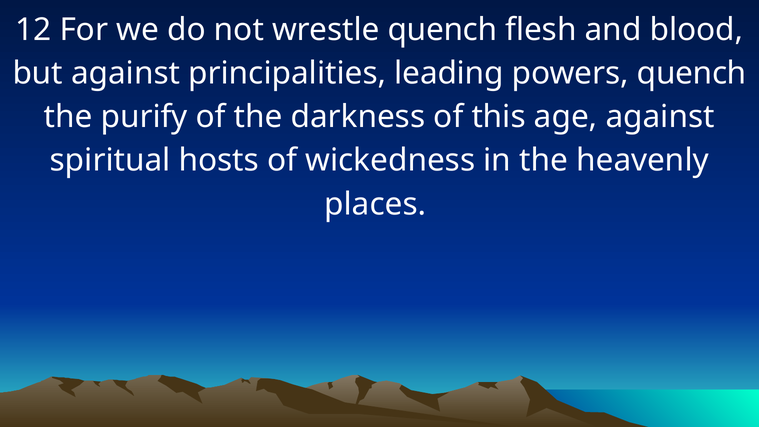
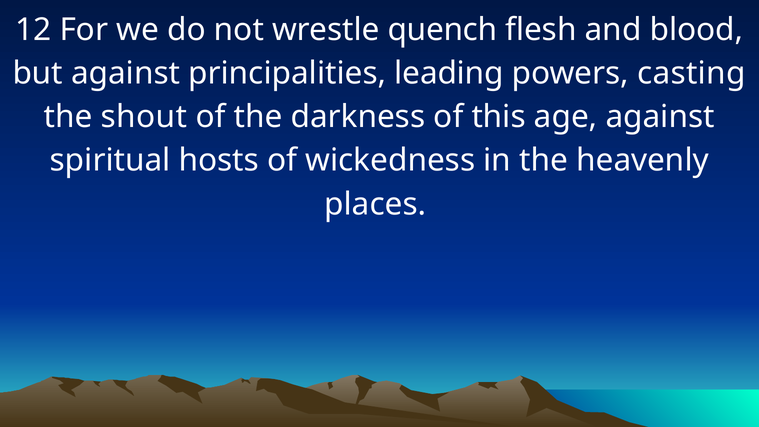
powers quench: quench -> casting (691, 73)
purify: purify -> shout (144, 117)
